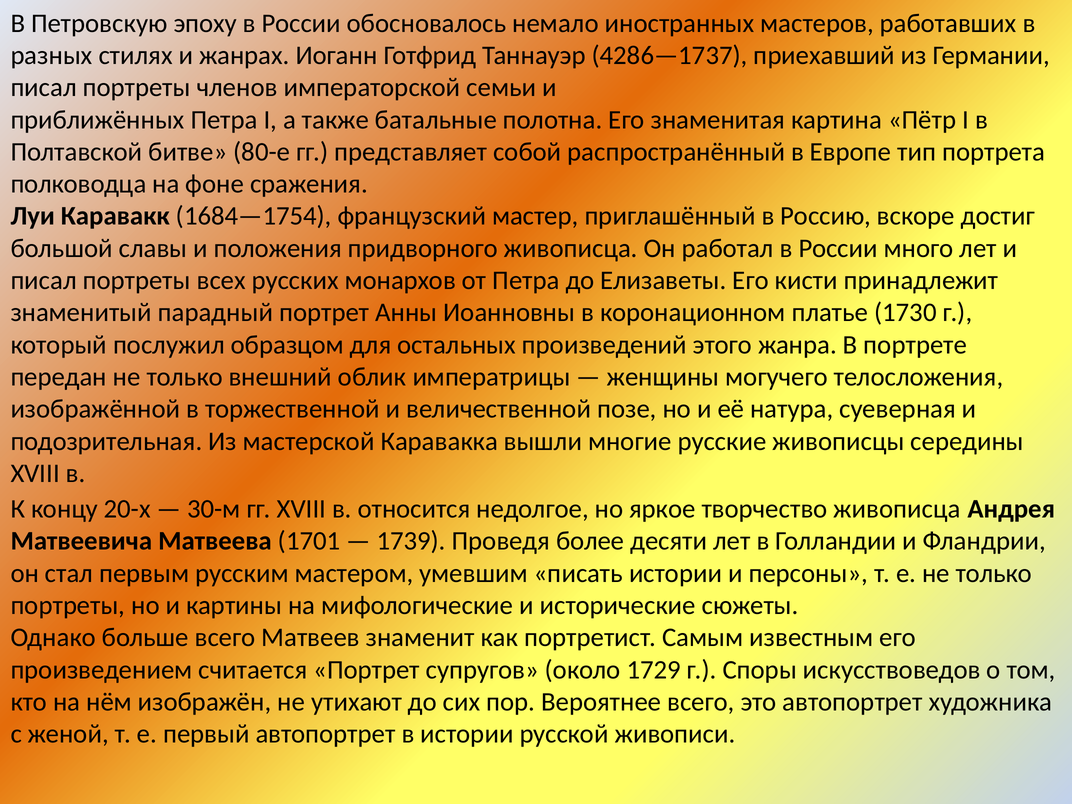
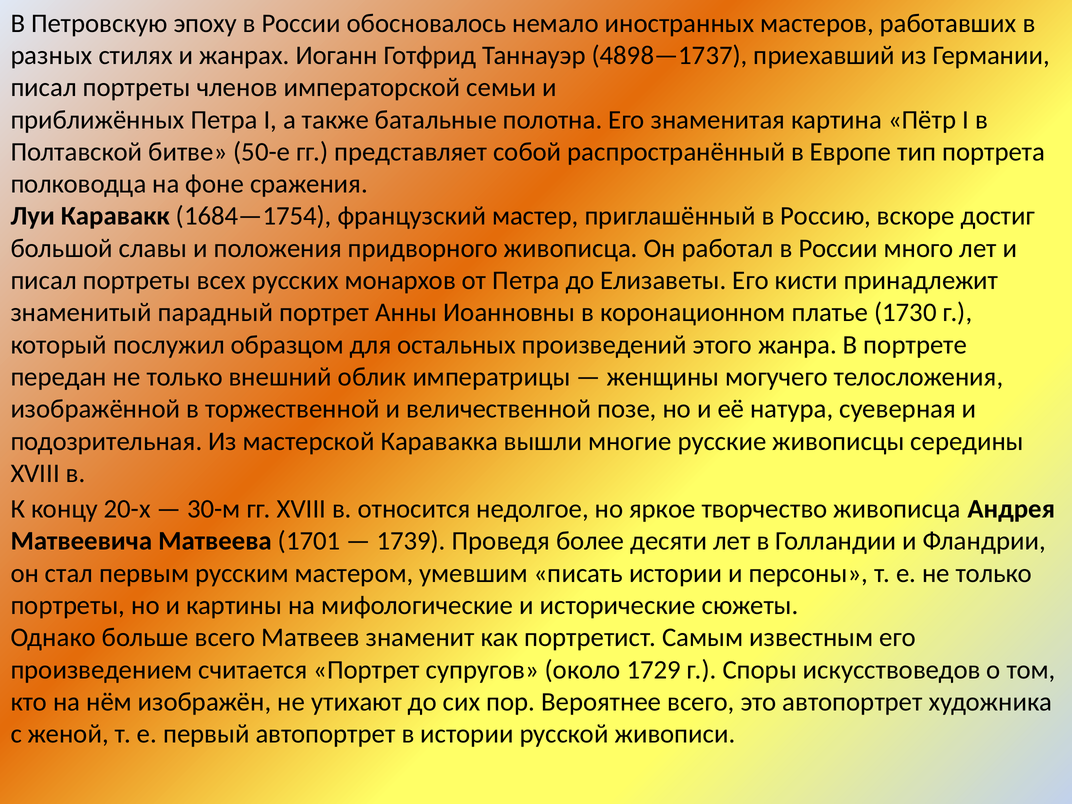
4286—1737: 4286—1737 -> 4898—1737 (670, 55)
80-е: 80-е -> 50-е (262, 152)
